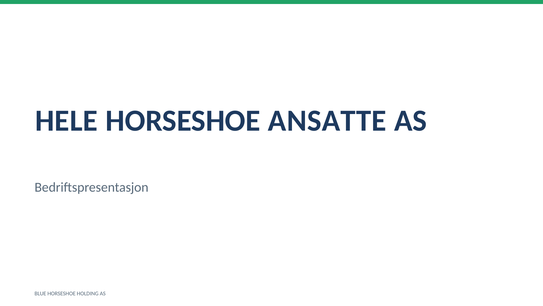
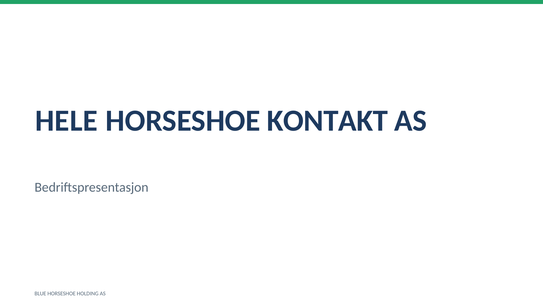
ANSATTE: ANSATTE -> KONTAKT (327, 120)
